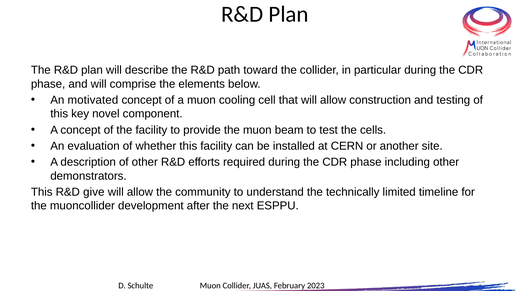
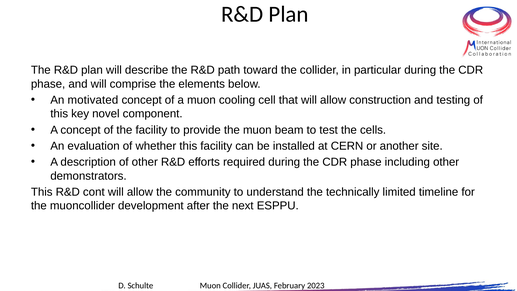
give: give -> cont (94, 192)
